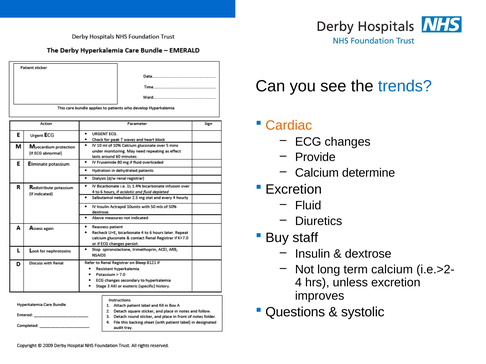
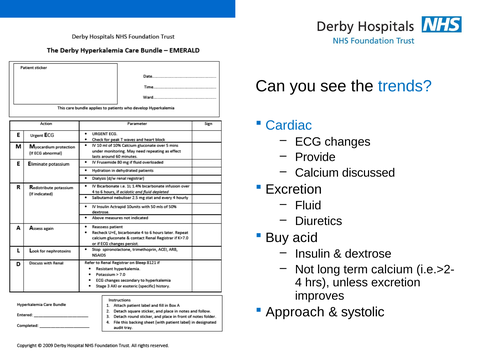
Cardiac colour: orange -> blue (289, 126)
determine: determine -> discussed (369, 173)
staff: staff -> acid (305, 238)
Questions: Questions -> Approach (295, 313)
